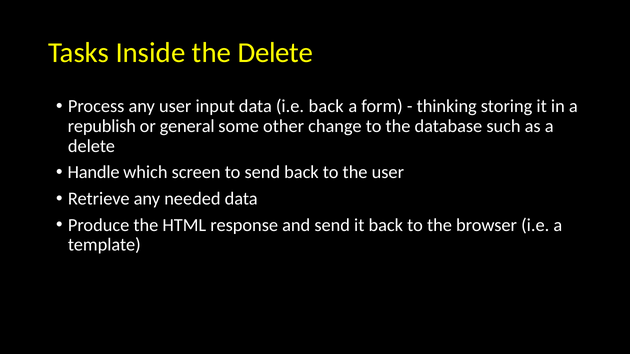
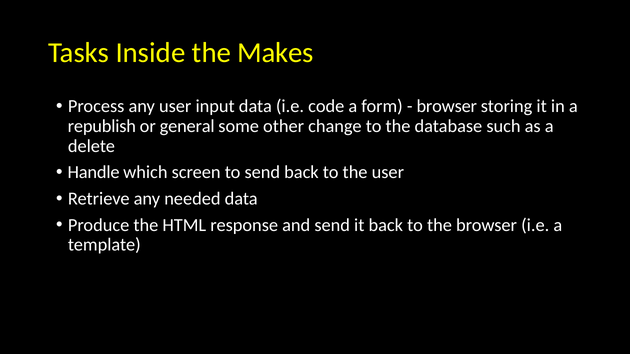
the Delete: Delete -> Makes (275, 53)
i.e back: back -> code (326, 106)
thinking: thinking -> browser (447, 106)
